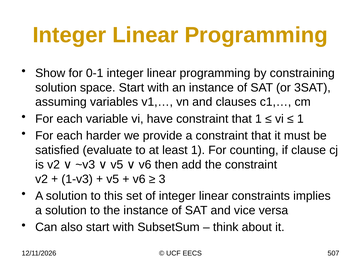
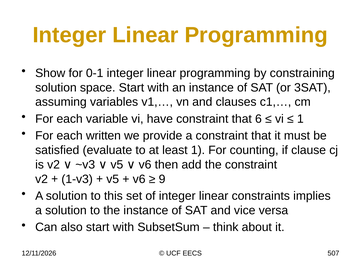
that 1: 1 -> 6 (258, 119)
harder: harder -> written (103, 136)
3: 3 -> 9 (162, 179)
